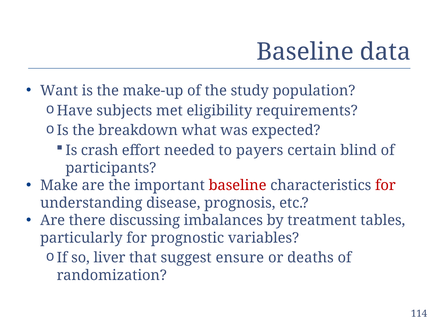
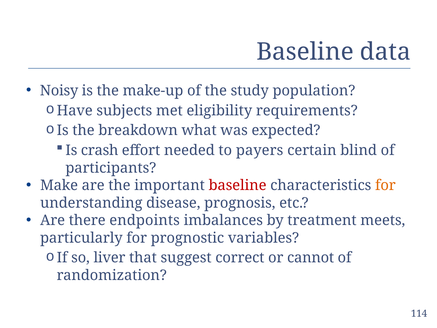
Want: Want -> Noisy (59, 91)
for colour: red -> orange (385, 185)
discussing: discussing -> endpoints (145, 220)
tables: tables -> meets (383, 220)
ensure: ensure -> correct (240, 258)
deaths: deaths -> cannot (311, 258)
